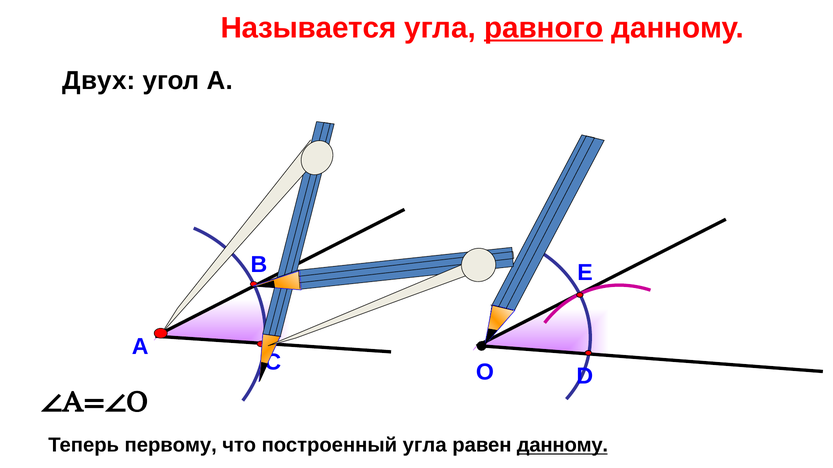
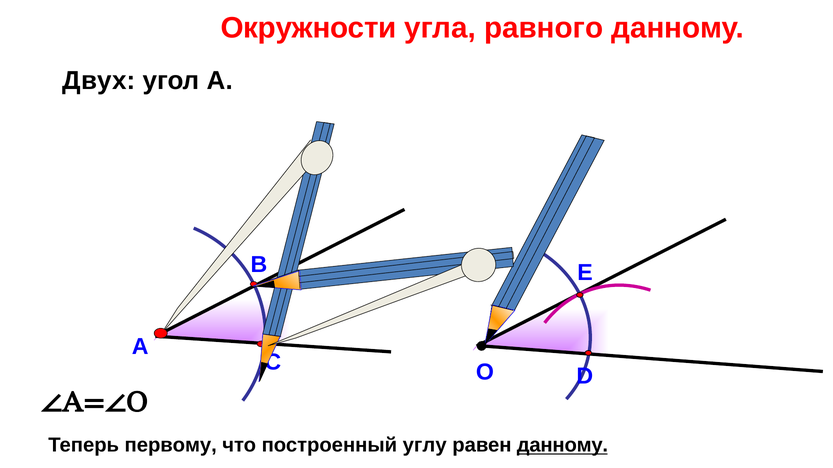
Называется: Называется -> Окружности (309, 28)
равного underline: present -> none (544, 28)
построенный угла: угла -> углу (425, 446)
